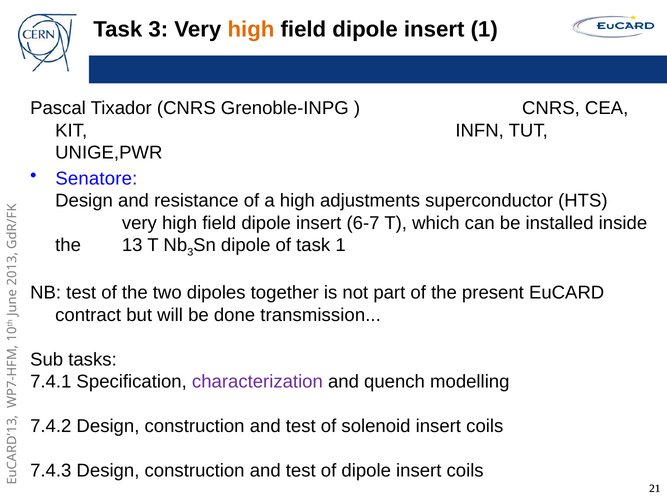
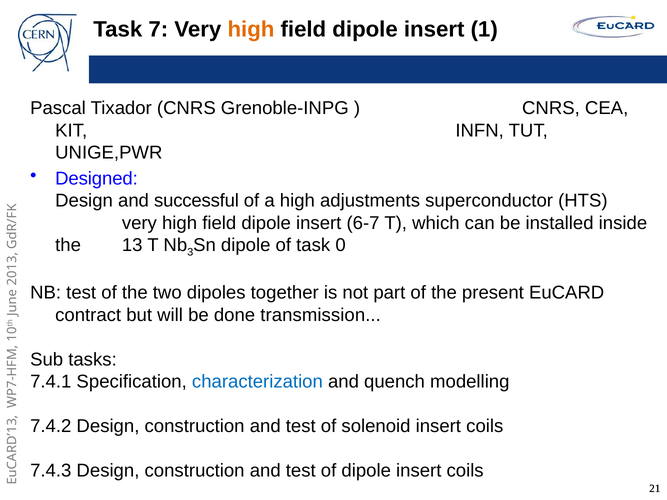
Task 3: 3 -> 7 (158, 29)
Senatore: Senatore -> Designed (97, 179)
resistance: resistance -> successful (196, 201)
task 1: 1 -> 0 (341, 245)
characterization colour: purple -> blue (257, 382)
